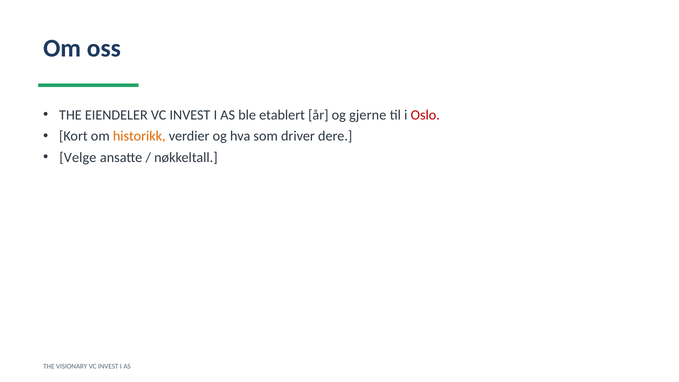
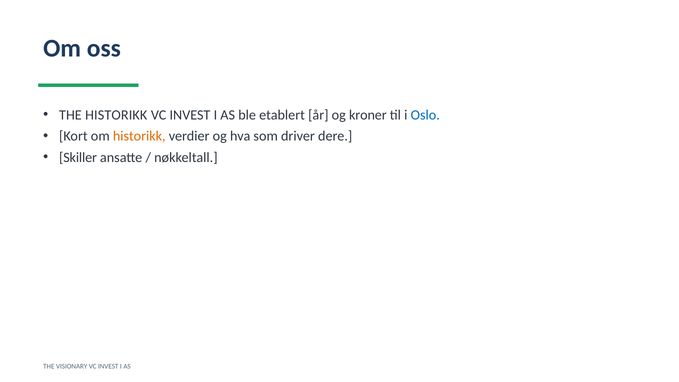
THE EIENDELER: EIENDELER -> HISTORIKK (116, 115)
gjerne: gjerne -> kroner (368, 115)
Oslo colour: red -> blue (425, 115)
Velge: Velge -> Skiller (78, 157)
